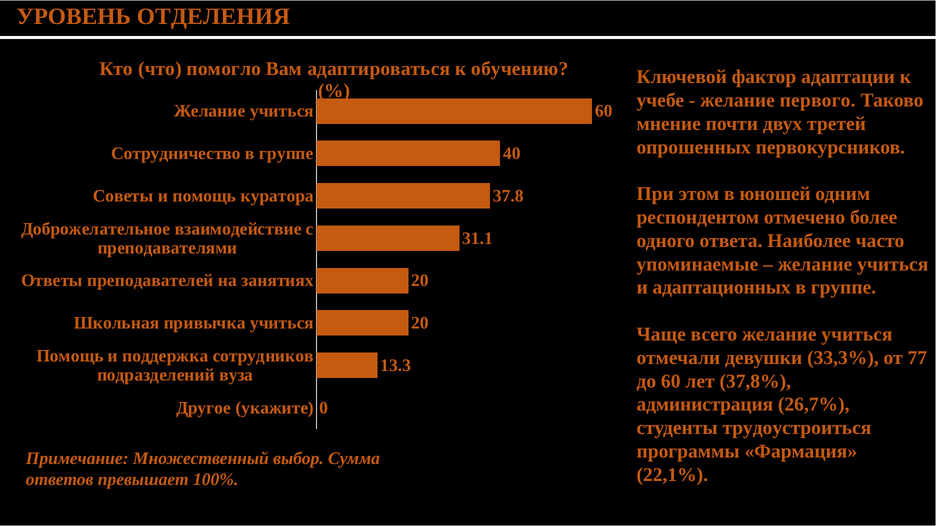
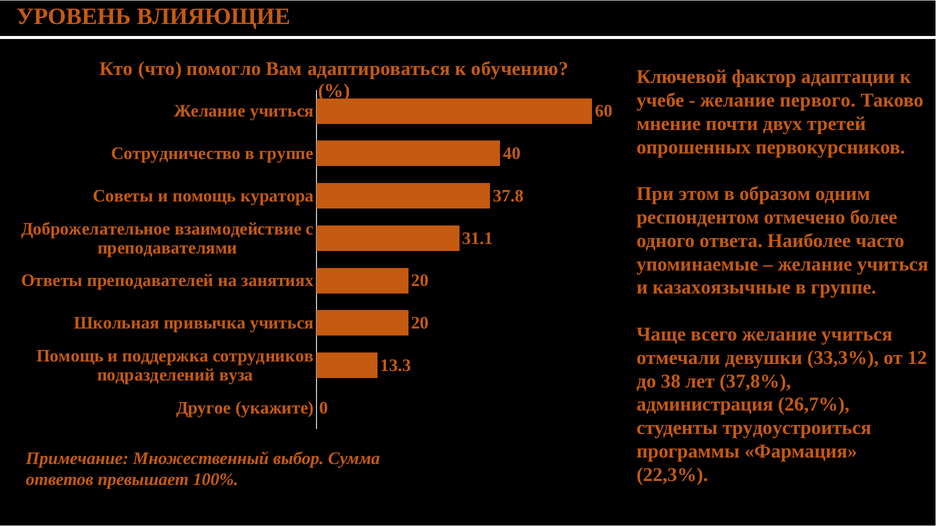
ОТДЕЛЕНИЯ: ОТДЕЛЕНИЯ -> ВЛИЯЮЩИЕ (214, 17)
юношей: юношей -> образом (775, 194)
адаптационных: адаптационных -> казахоязычные (722, 288)
77: 77 -> 12 (917, 358)
до 60: 60 -> 38 (671, 381)
22,1%: 22,1% -> 22,3% (672, 475)
